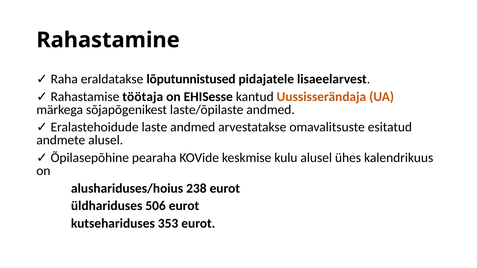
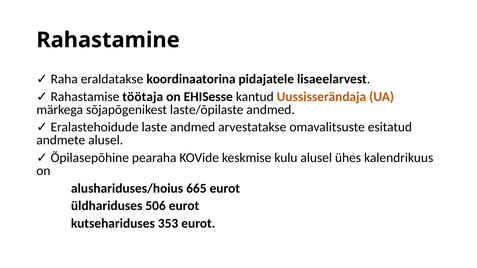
lõputunnistused: lõputunnistused -> koordinaatorina (191, 79)
238: 238 -> 665 (196, 188)
